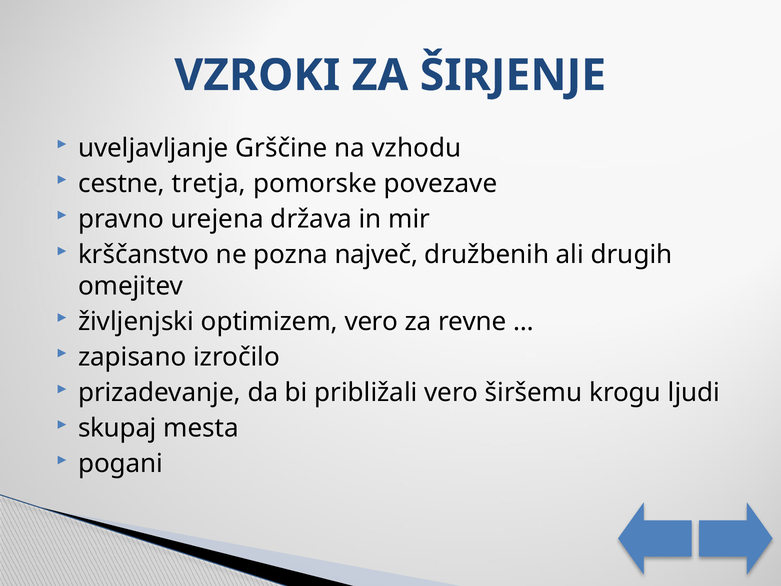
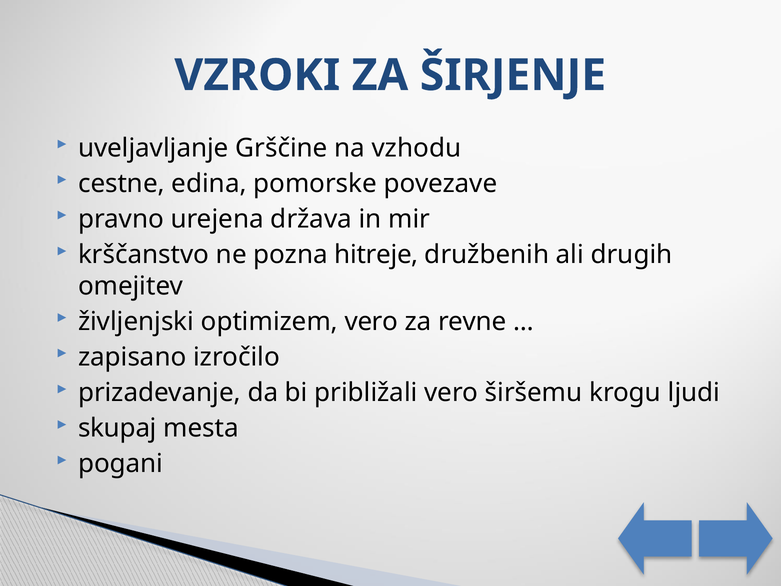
tretja: tretja -> edina (209, 183)
največ: največ -> hitreje (376, 255)
